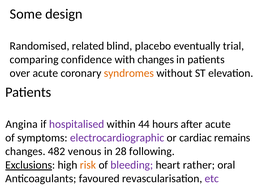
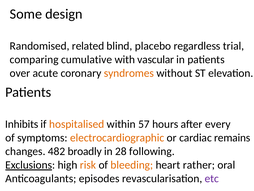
eventually: eventually -> regardless (197, 46)
confidence: confidence -> cumulative (87, 59)
with changes: changes -> vascular (156, 59)
Angina: Angina -> Inhibits (22, 124)
hospitalised colour: purple -> orange (77, 124)
44: 44 -> 57 (144, 124)
after acute: acute -> every (218, 124)
electrocardiographic colour: purple -> orange (117, 137)
venous: venous -> broadly (85, 151)
bleeding colour: purple -> orange (132, 165)
favoured: favoured -> episodes (99, 178)
